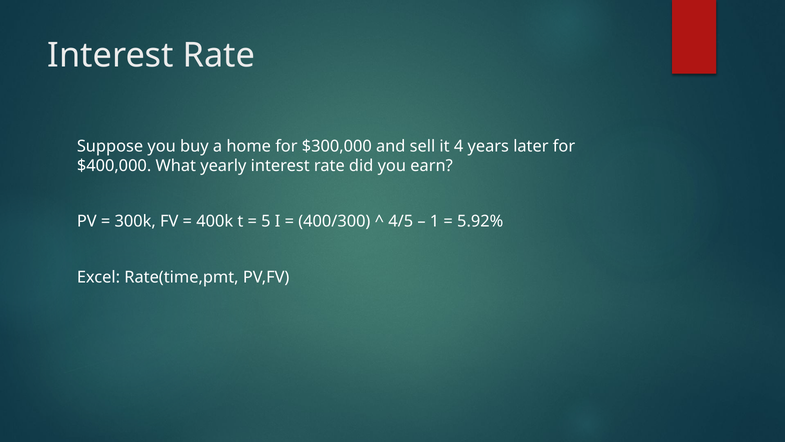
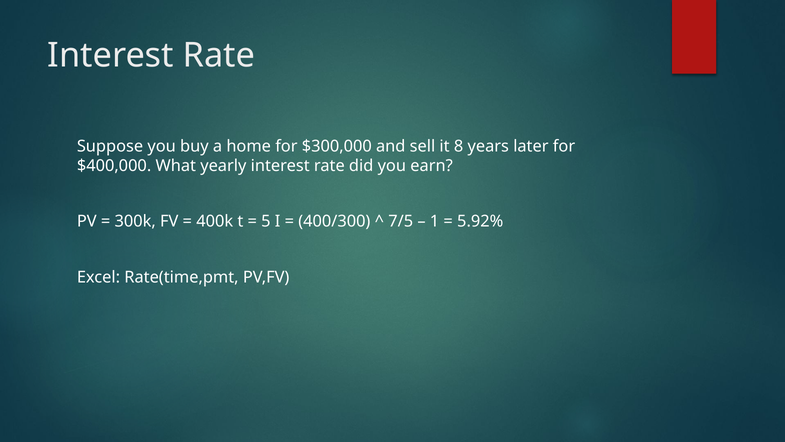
4: 4 -> 8 (459, 146)
4/5: 4/5 -> 7/5 (401, 221)
